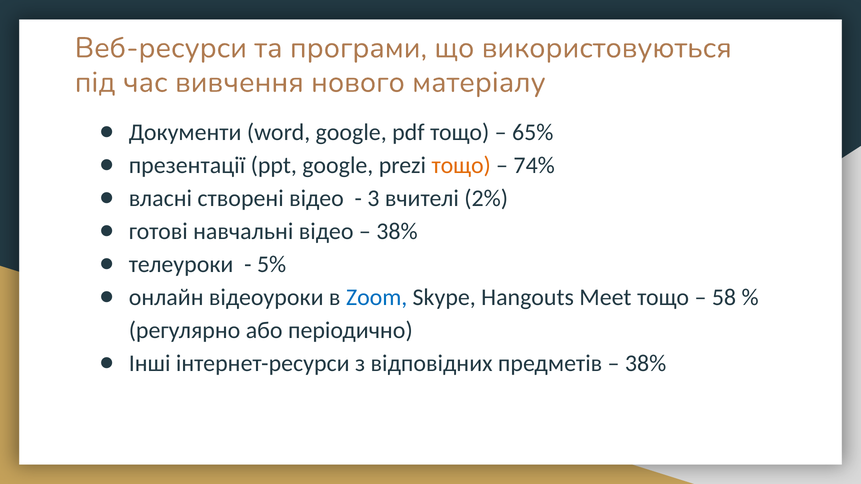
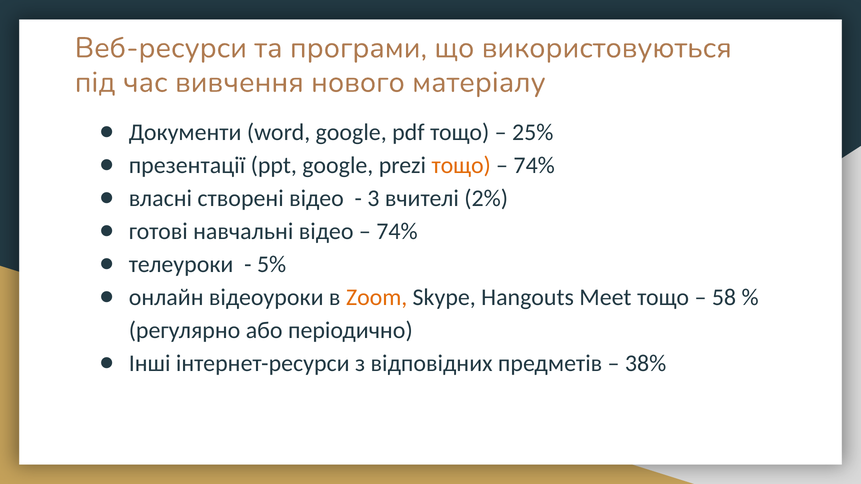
65%: 65% -> 25% (533, 133)
38%: 38% -> 74% (397, 232)
Zoom colour: blue -> orange (377, 298)
